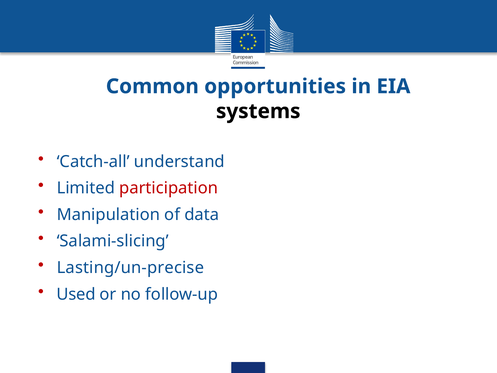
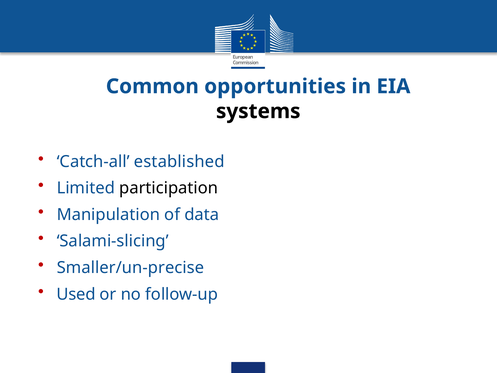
understand: understand -> established (179, 161)
participation colour: red -> black (169, 188)
Lasting/un-precise: Lasting/un-precise -> Smaller/un-precise (130, 268)
